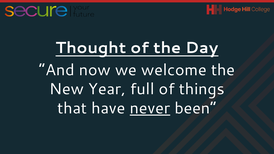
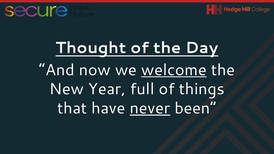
welcome underline: none -> present (174, 70)
